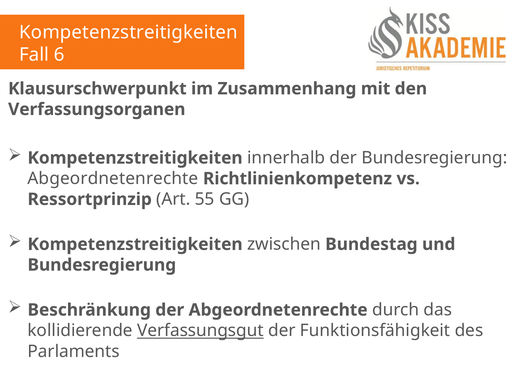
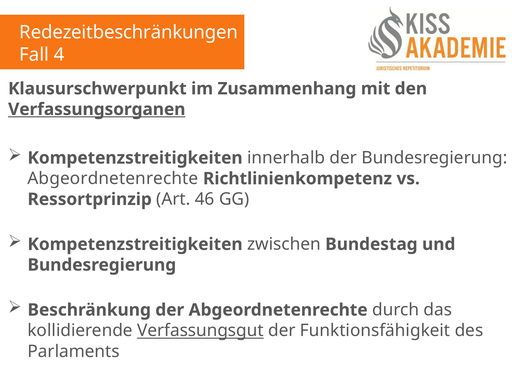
Kompetenzstreitigkeiten: Kompetenzstreitigkeiten -> Redezeitbeschränkungen (129, 32)
6: 6 -> 4 (59, 55)
Verfassungsorganen underline: none -> present (97, 109)
55: 55 -> 46 (205, 199)
